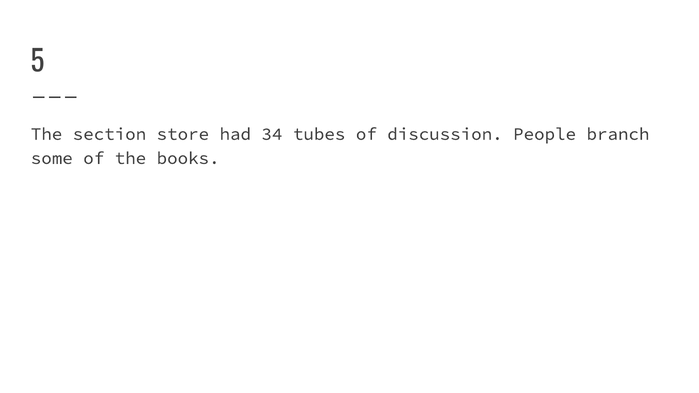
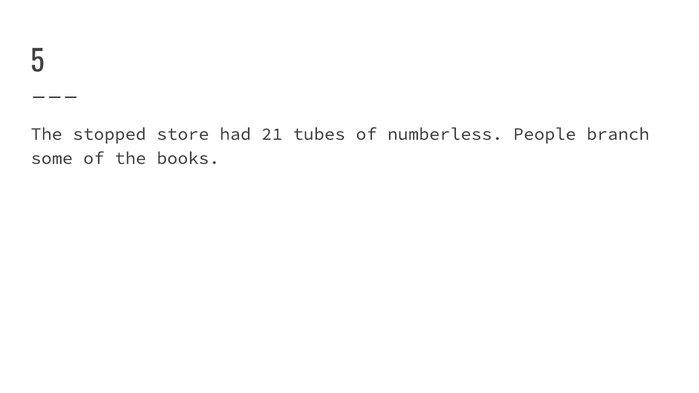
section: section -> stopped (109, 134)
34: 34 -> 21 (272, 134)
discussion: discussion -> numberless (445, 134)
